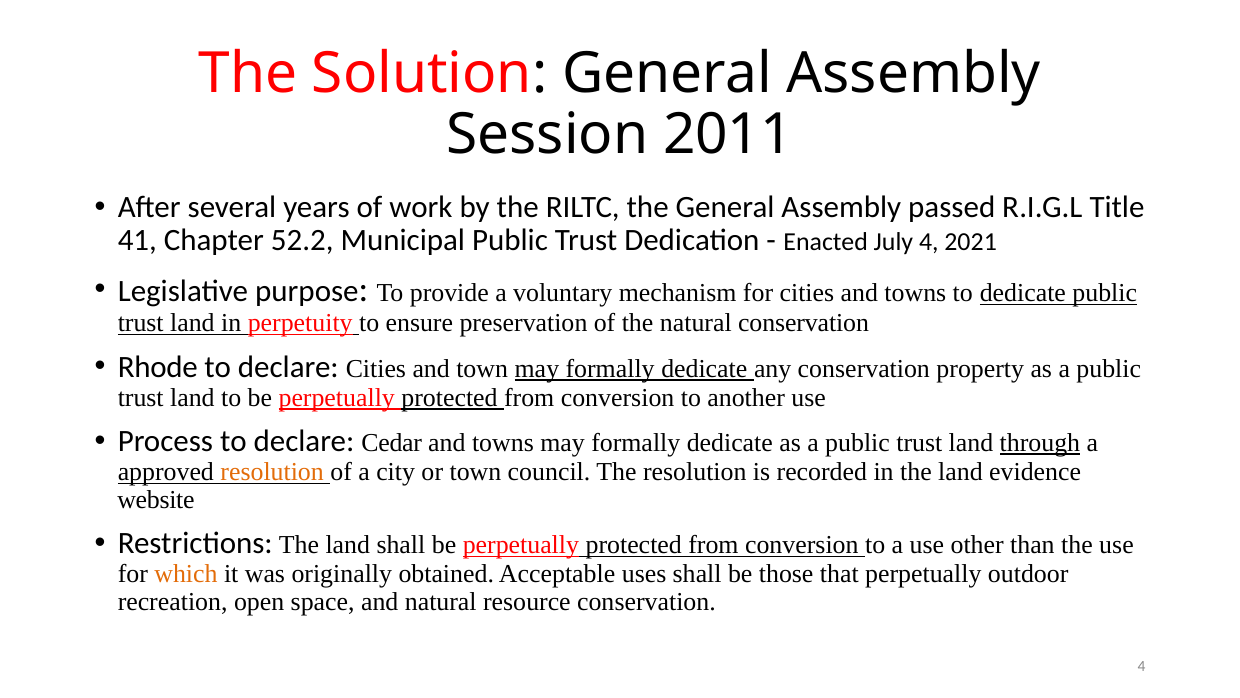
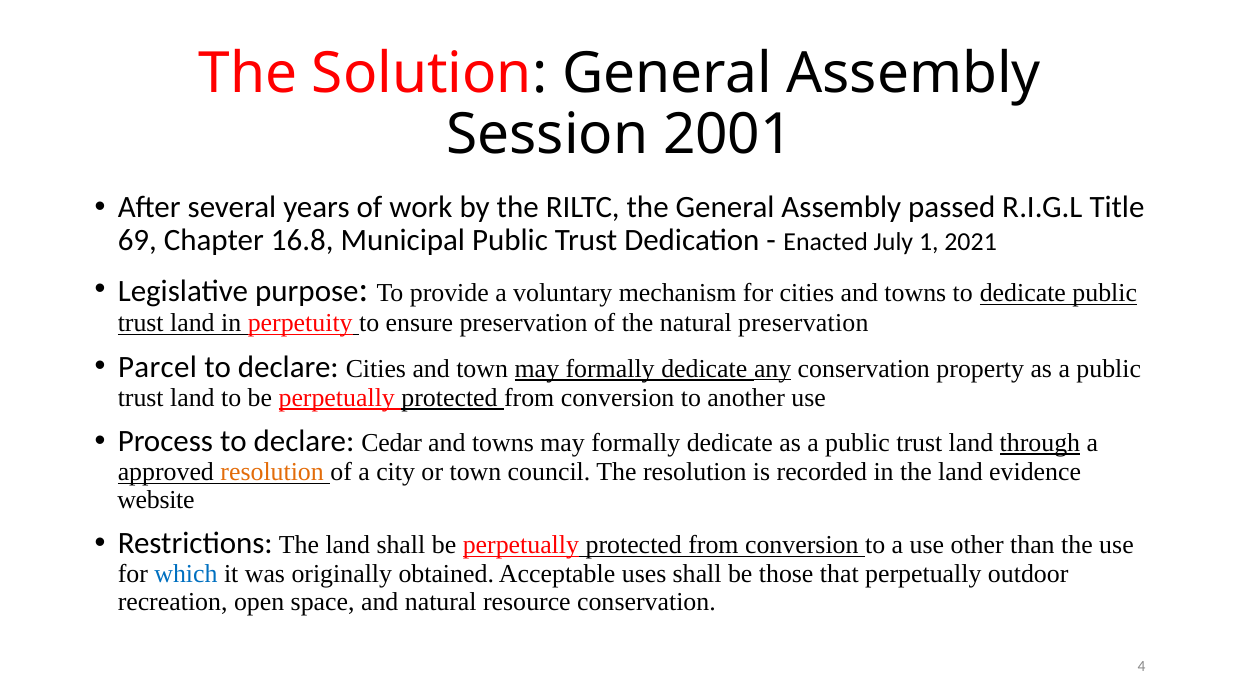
2011: 2011 -> 2001 (728, 135)
41: 41 -> 69 (137, 240)
52.2: 52.2 -> 16.8 (302, 240)
July 4: 4 -> 1 (929, 242)
natural conservation: conservation -> preservation (803, 323)
Rhode: Rhode -> Parcel (157, 367)
any underline: none -> present (773, 368)
which colour: orange -> blue (186, 574)
